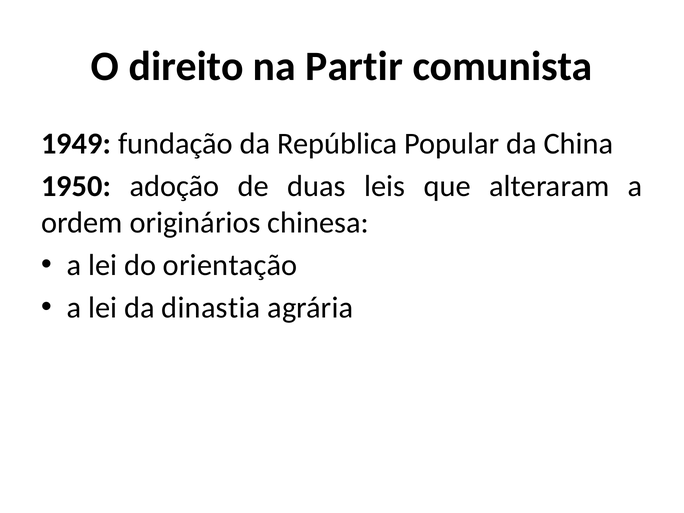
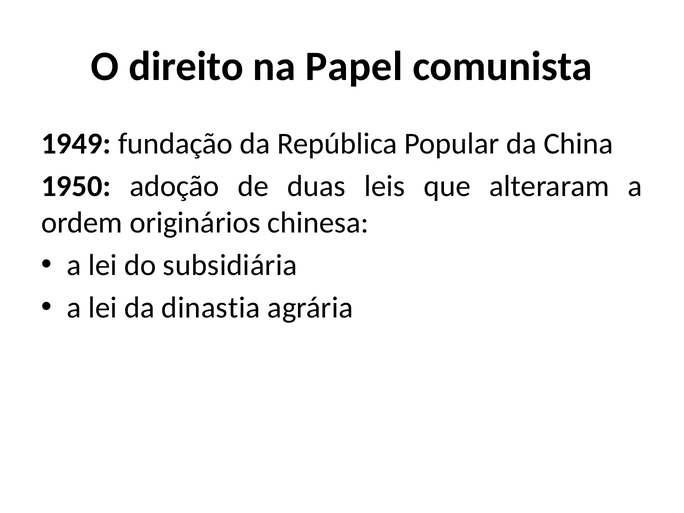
Partir: Partir -> Papel (354, 66)
orientação: orientação -> subsidiária (230, 265)
